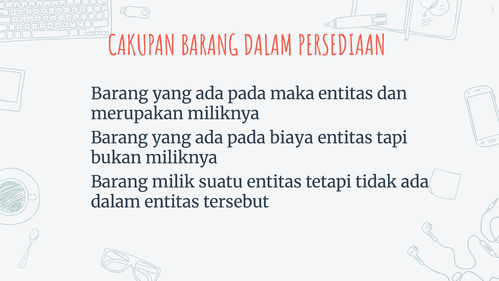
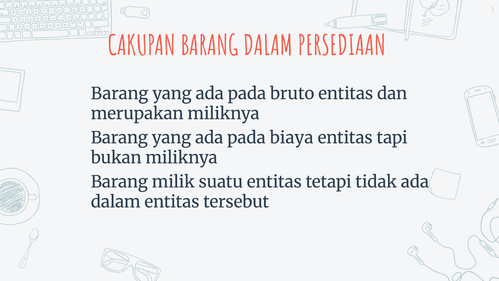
maka: maka -> bruto (292, 94)
